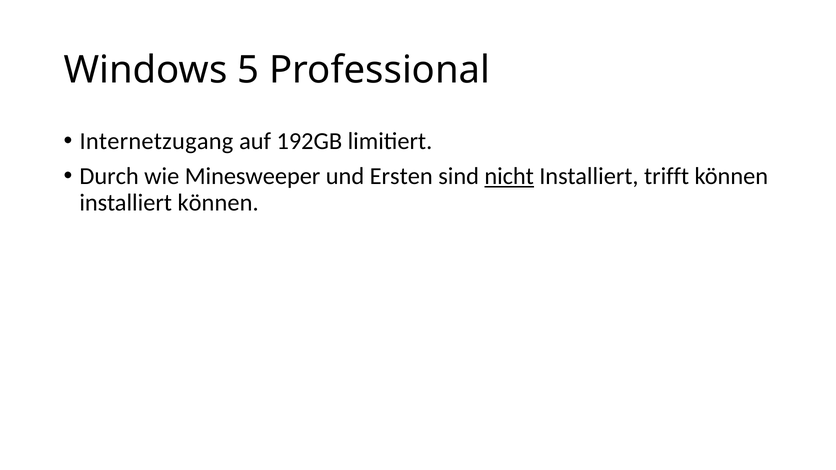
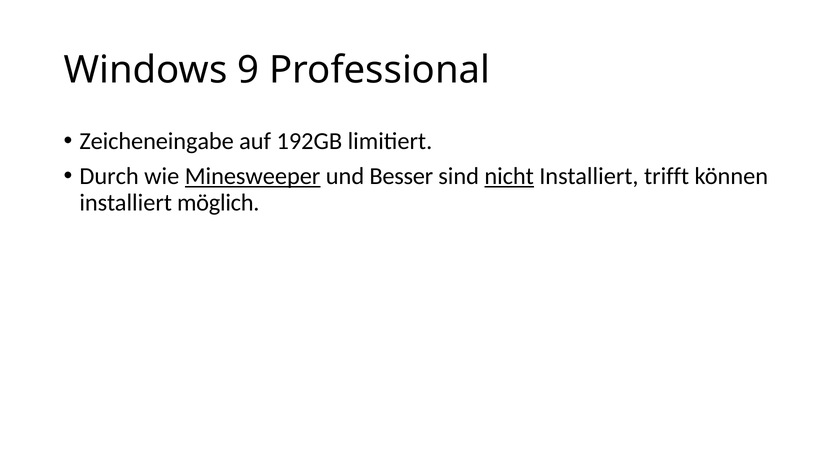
5: 5 -> 9 (248, 70)
Internetzugang: Internetzugang -> Zeicheneingabe (157, 141)
Minesweeper underline: none -> present (253, 176)
Ersten: Ersten -> Besser (401, 176)
installiert können: können -> möglich (218, 203)
